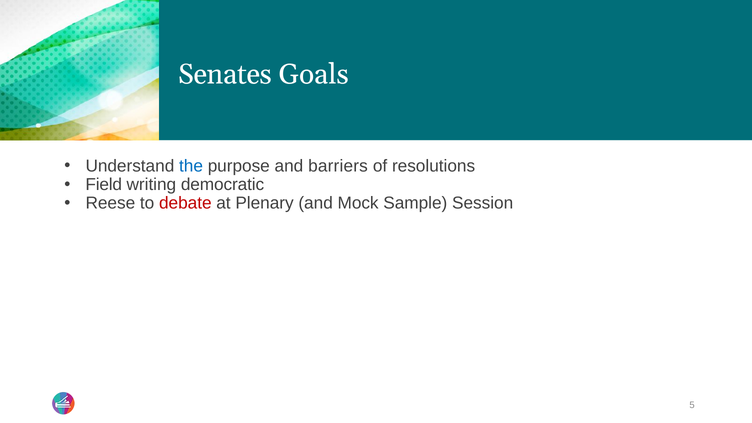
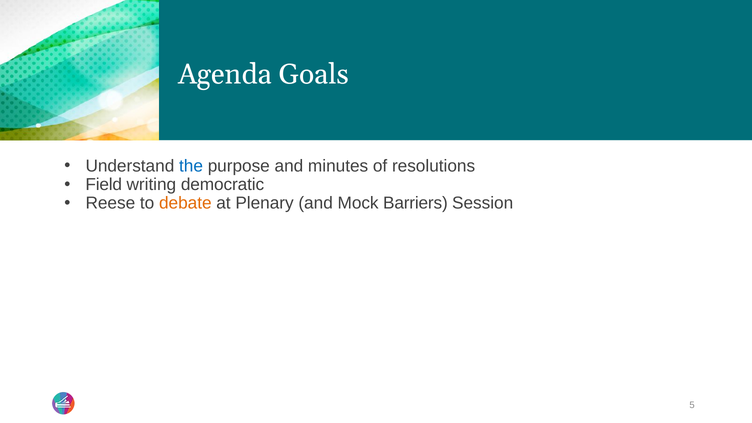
Senates: Senates -> Agenda (225, 74)
barriers: barriers -> minutes (338, 166)
debate colour: red -> orange (185, 203)
Sample: Sample -> Barriers (415, 203)
